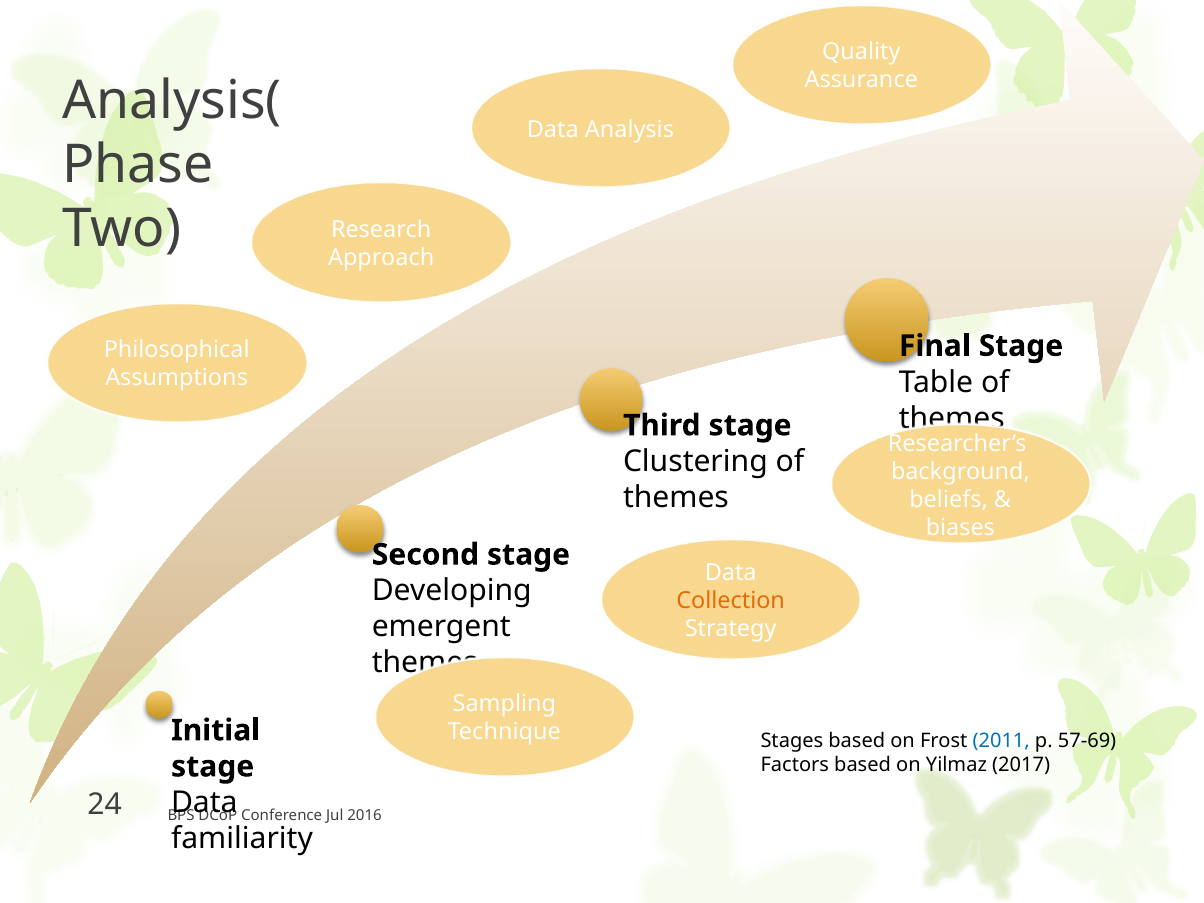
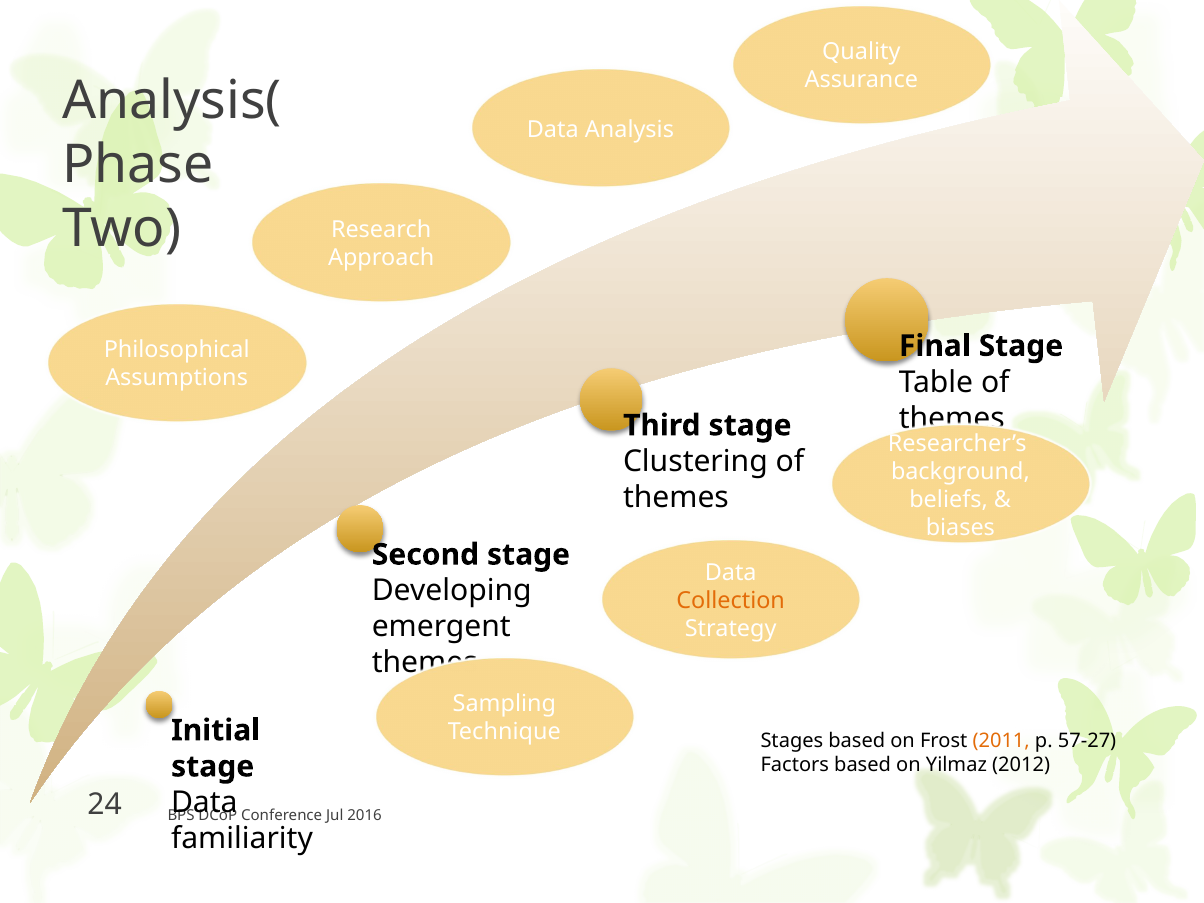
2011 colour: blue -> orange (1001, 741)
57-69: 57-69 -> 57-27 (1087, 741)
2017: 2017 -> 2012 (1021, 765)
